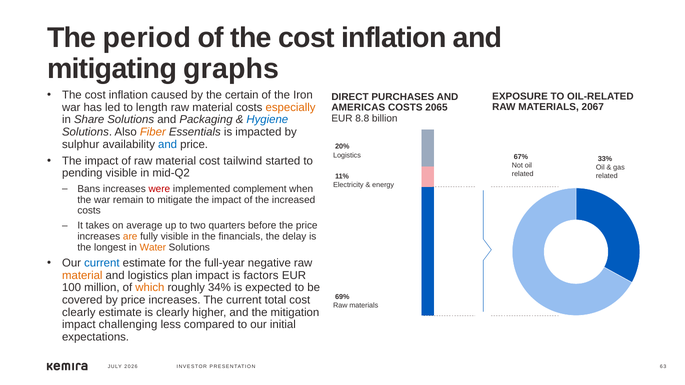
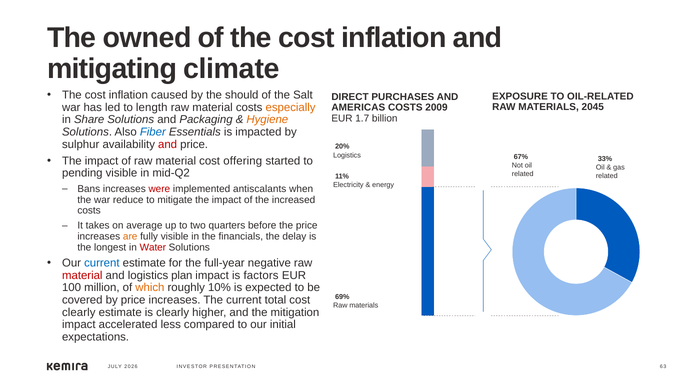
period: period -> owned (147, 38)
graphs: graphs -> climate (231, 69)
certain: certain -> should (242, 95)
Iron: Iron -> Salt (303, 95)
2067: 2067 -> 2045 (593, 107)
2065: 2065 -> 2009 (436, 108)
8.8: 8.8 -> 1.7 (362, 118)
Hygiene colour: blue -> orange (267, 120)
Fiber colour: orange -> blue (153, 132)
and colour: blue -> red (168, 144)
tailwind: tailwind -> offering (243, 161)
complement: complement -> antiscalants (260, 189)
remain: remain -> reduce (128, 200)
Water colour: orange -> red (153, 247)
material colour: orange -> red (82, 276)
34%: 34% -> 10% (219, 288)
challenging: challenging -> accelerated (128, 325)
